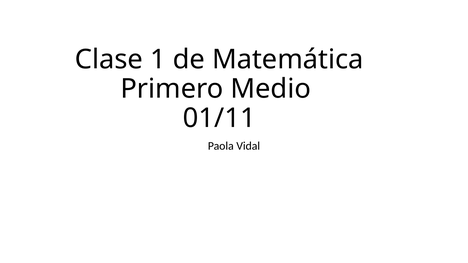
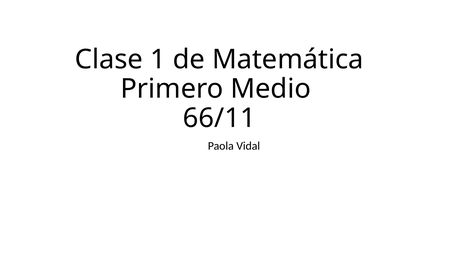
01/11: 01/11 -> 66/11 (219, 118)
